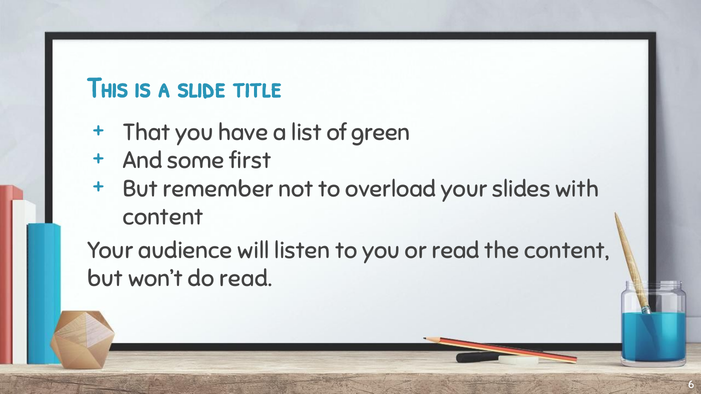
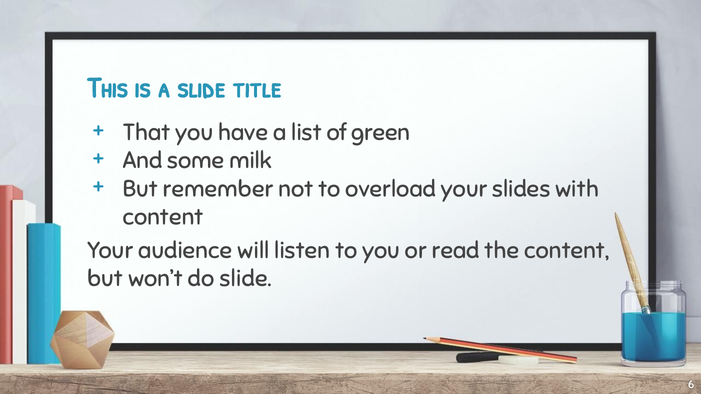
first: first -> milk (251, 161)
do read: read -> slide (246, 279)
